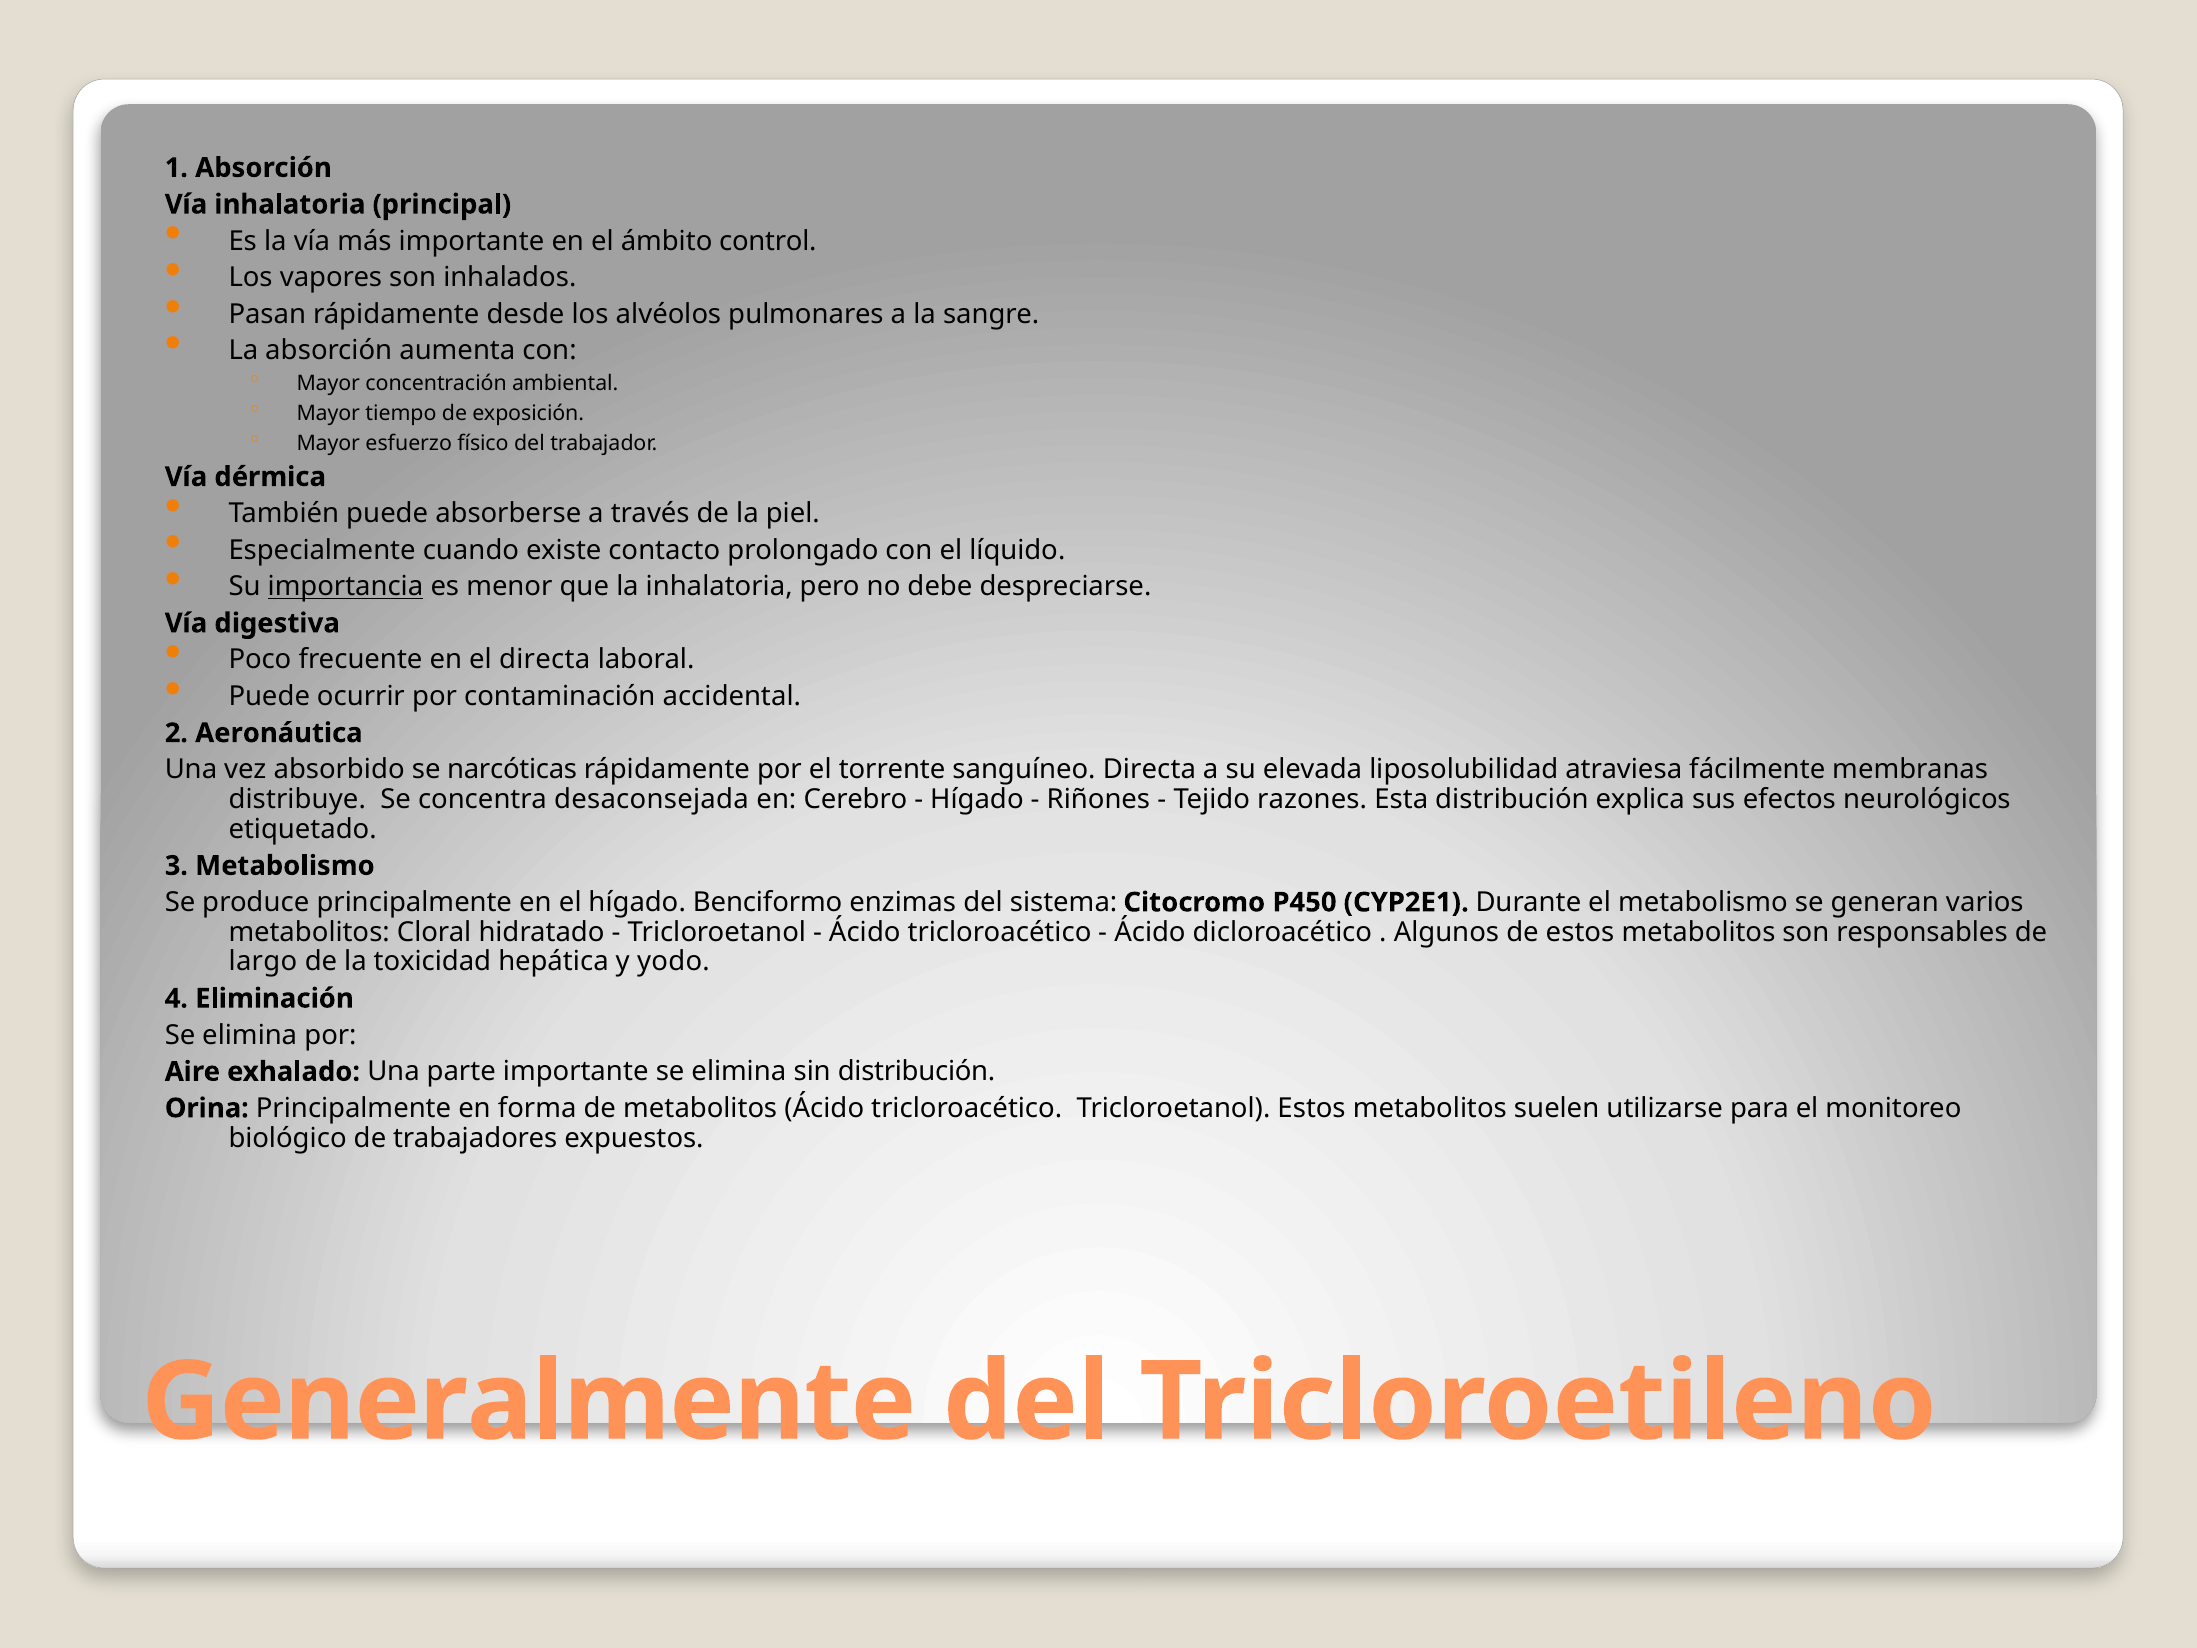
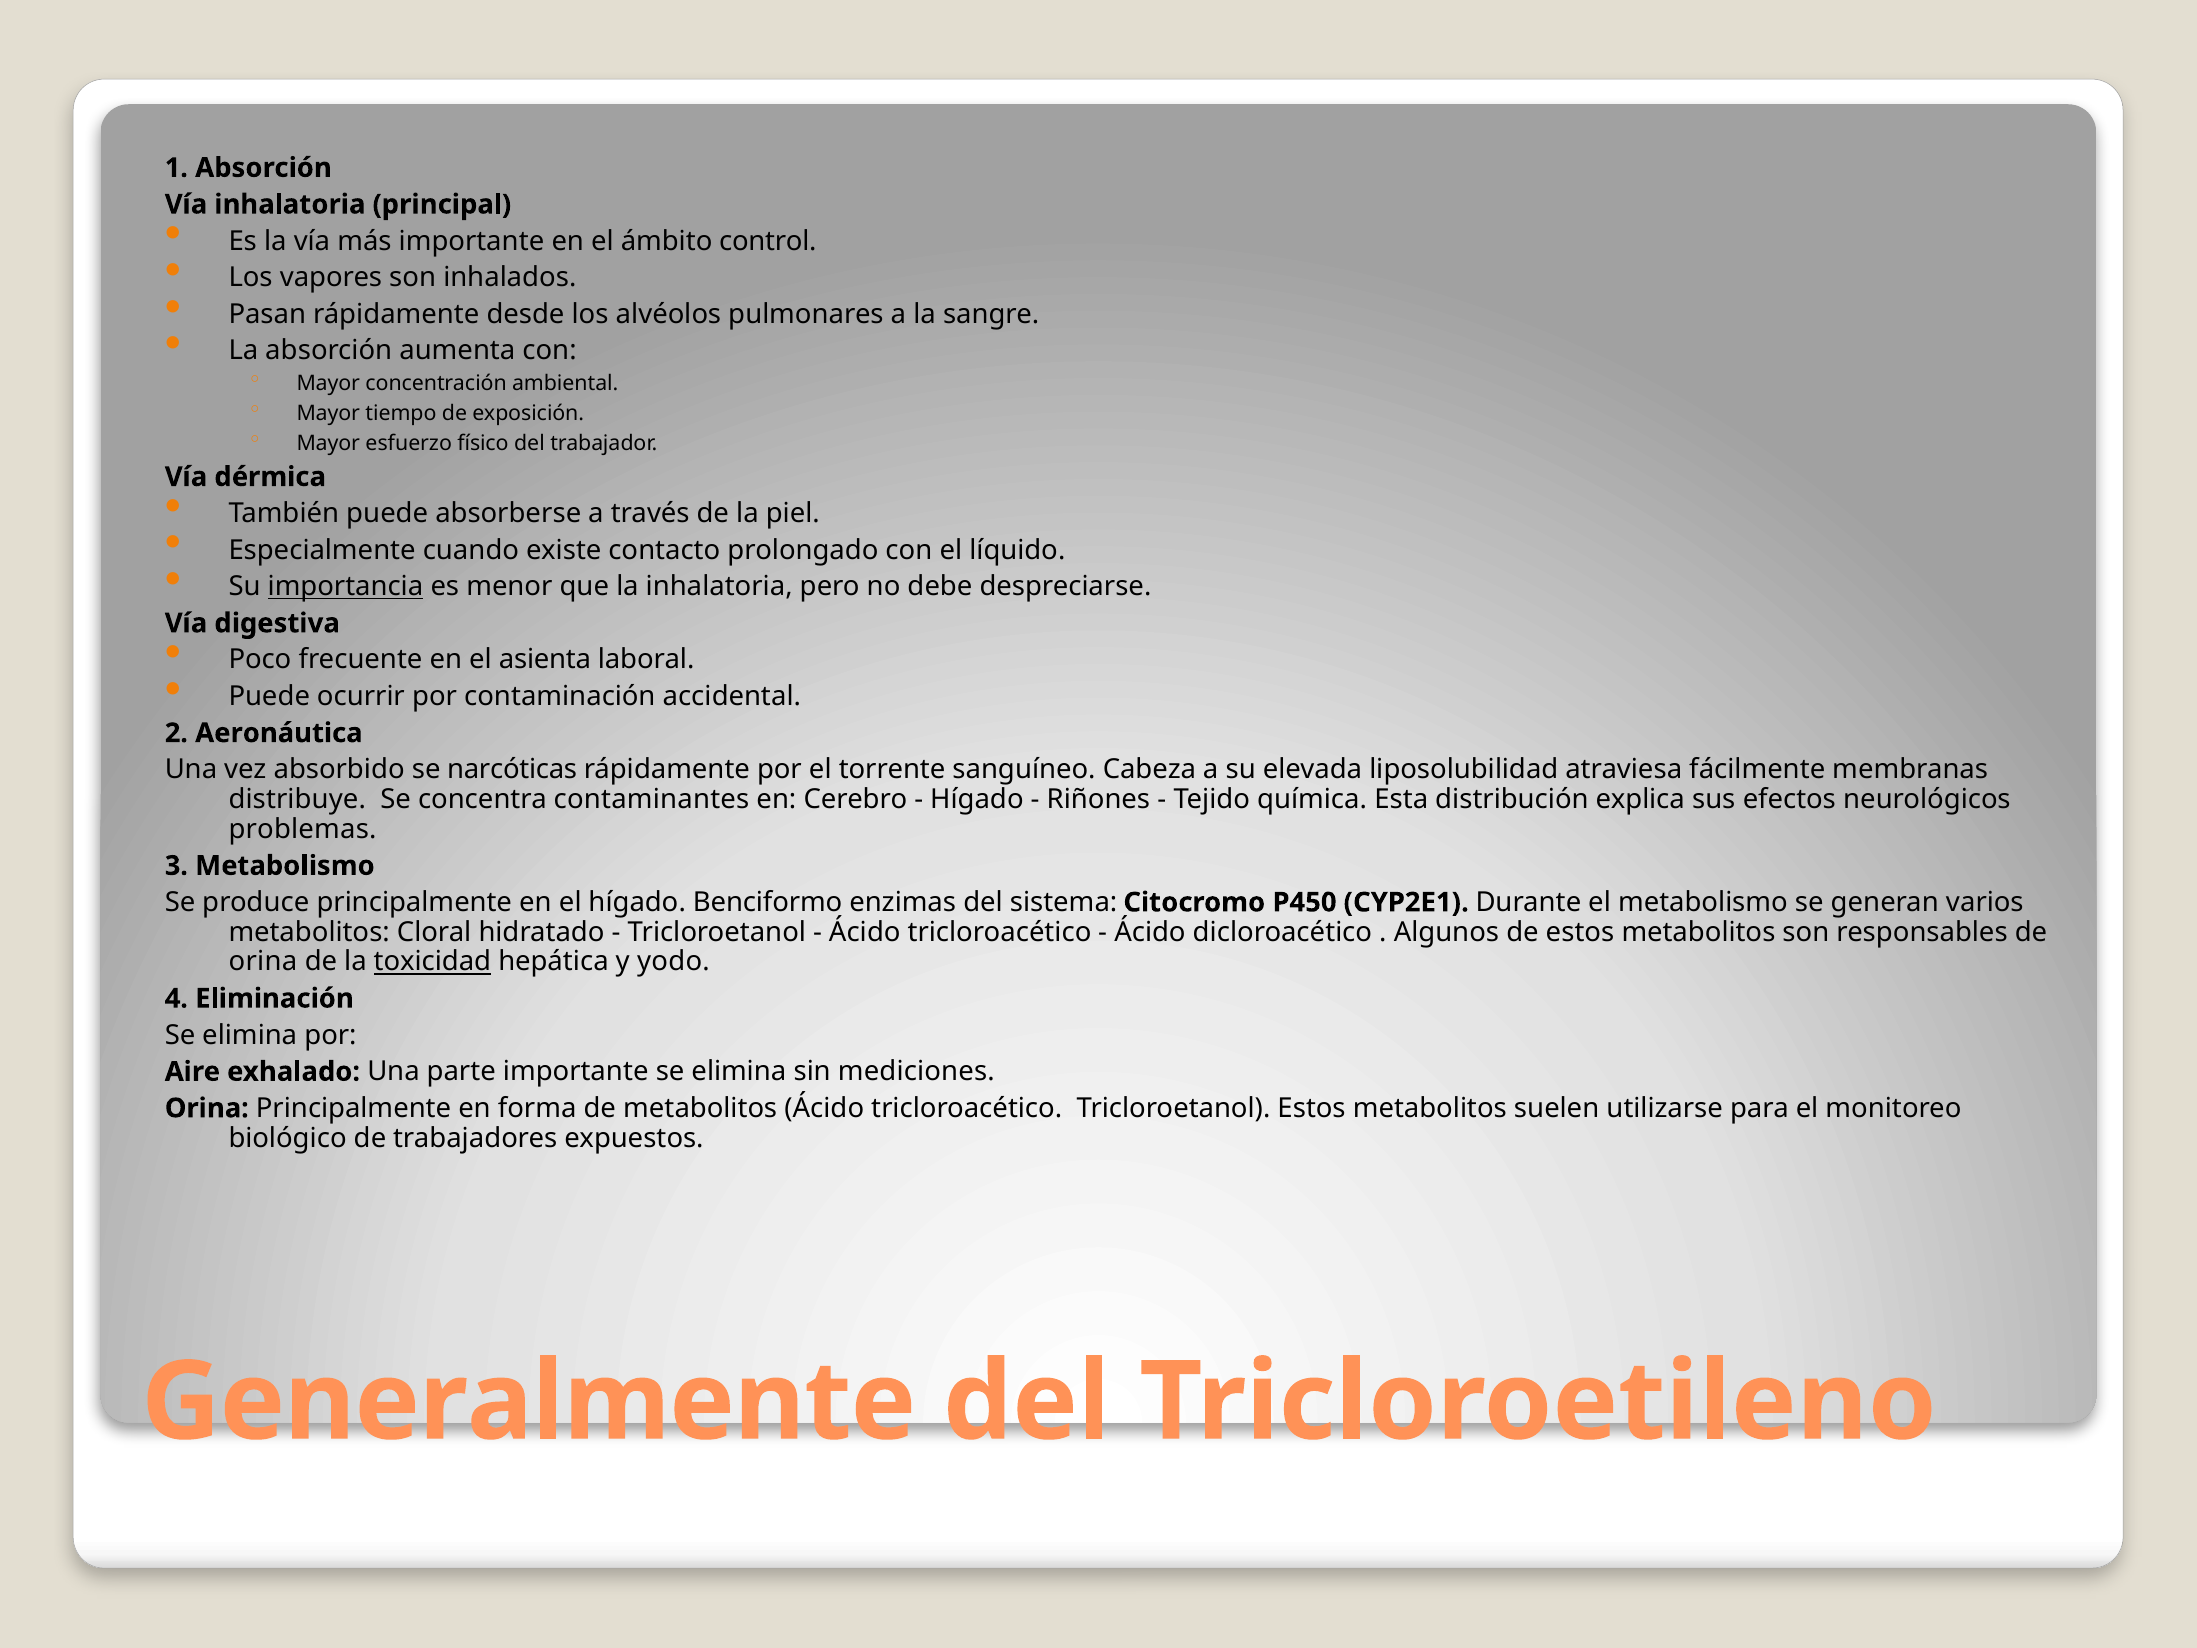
el directa: directa -> asienta (545, 660)
sanguíneo Directa: Directa -> Cabeza (1149, 770)
desaconsejada: desaconsejada -> contaminantes (651, 799)
razones: razones -> química (1312, 799)
etiquetado: etiquetado -> problemas (303, 829)
largo: largo -> orina (263, 962)
toxicidad underline: none -> present (432, 962)
sin distribución: distribución -> mediciones (916, 1072)
